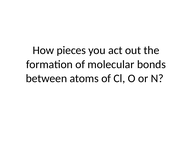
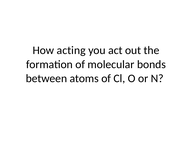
pieces: pieces -> acting (71, 51)
